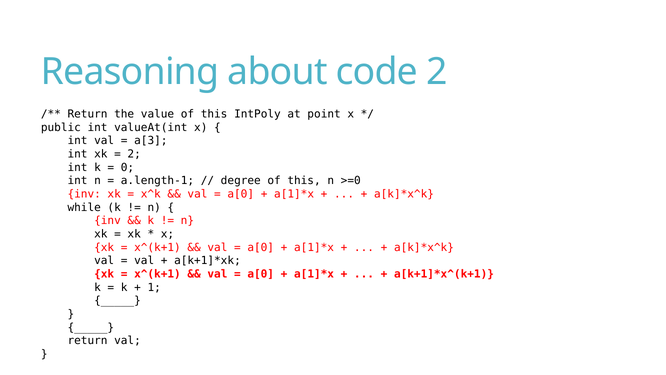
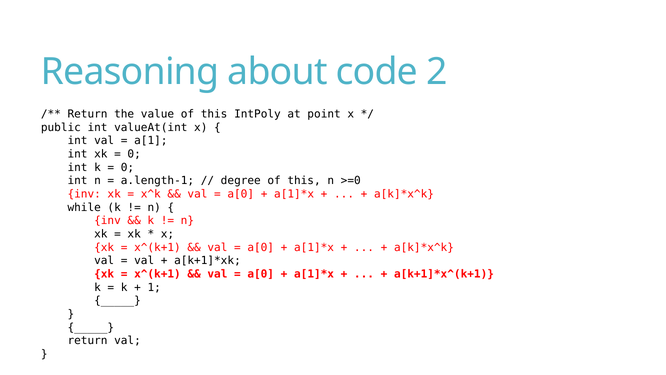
a[3: a[3 -> a[1 (151, 141)
2: 2 -> 0 (134, 154)
